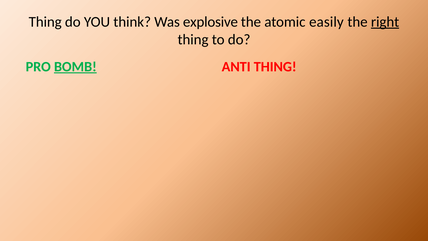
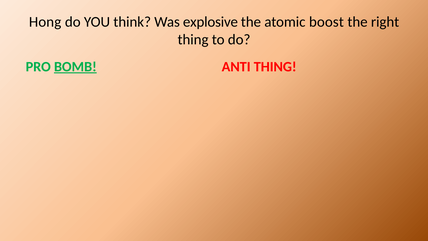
Thing: Thing -> Hong (45, 22)
easily: easily -> boost (326, 22)
right underline: present -> none (385, 22)
